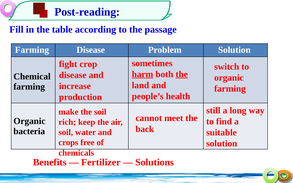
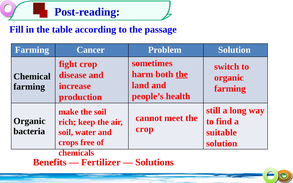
Farming Disease: Disease -> Cancer (91, 50)
harm underline: present -> none (143, 74)
back: back -> crop (145, 129)
